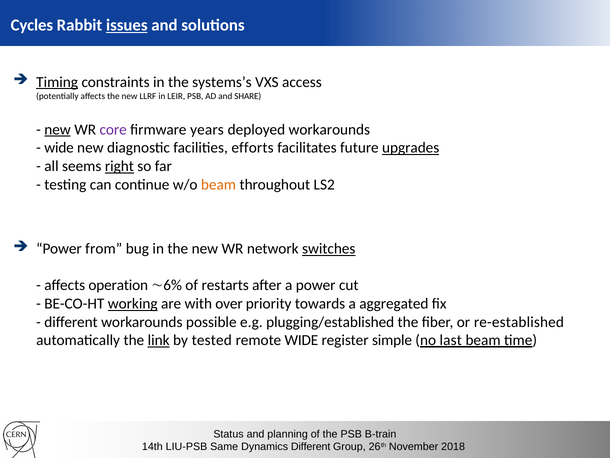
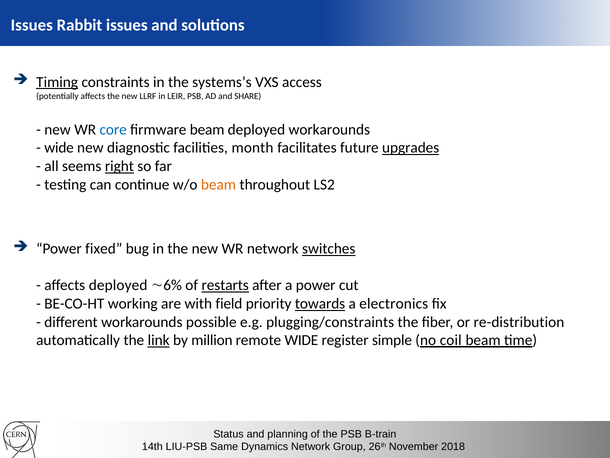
Cycles: Cycles -> Issues (32, 25)
issues underline: present -> none (127, 25)
new underline: present -> none (58, 129)
core colour: purple -> blue (113, 129)
firmware years: years -> beam (207, 129)
efforts: efforts -> month (253, 148)
from: from -> fixed (104, 248)
affects operation: operation -> deployed (118, 285)
restarts underline: none -> present (225, 285)
working underline: present -> none (133, 303)
over: over -> field (229, 303)
towards underline: none -> present (320, 303)
aggregated: aggregated -> electronics (394, 303)
plugging/established: plugging/established -> plugging/constraints (330, 322)
re-established: re-established -> re-distribution (519, 322)
tested: tested -> million (212, 340)
last: last -> coil (451, 340)
Different: Different -> Network (311, 446)
